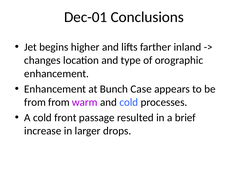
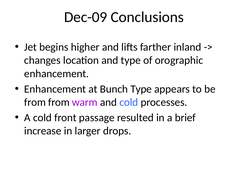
Dec-01: Dec-01 -> Dec-09 (86, 17)
Bunch Case: Case -> Type (141, 89)
